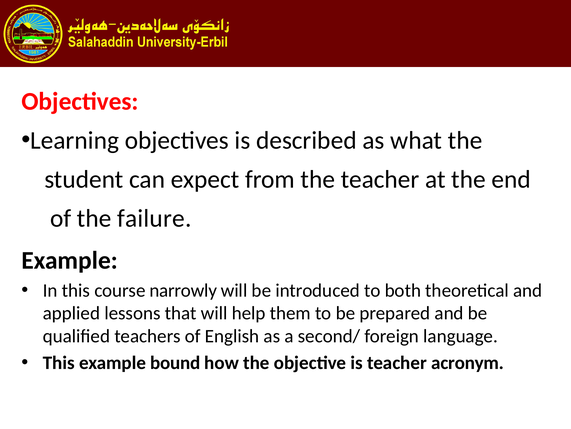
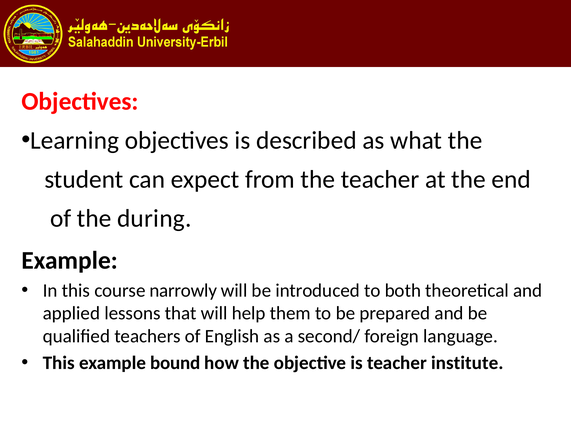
failure: failure -> during (154, 218)
acronym: acronym -> institute (467, 362)
